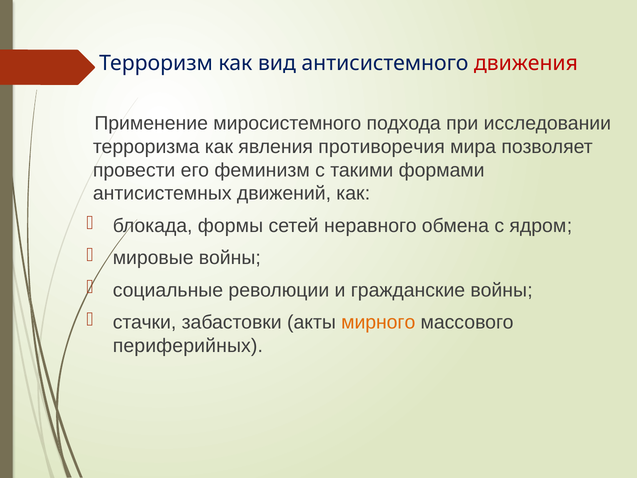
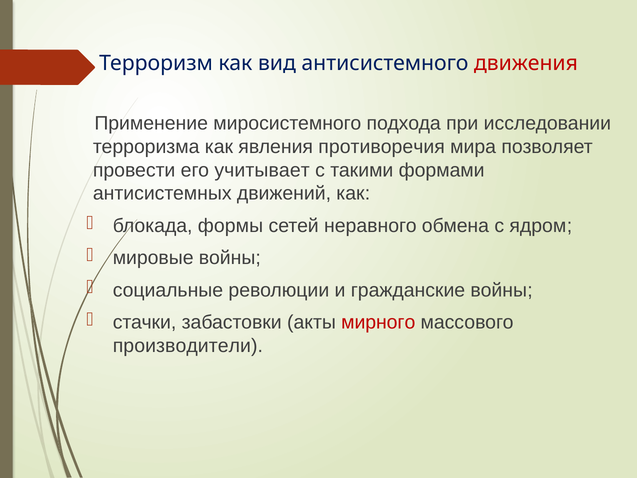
феминизм: феминизм -> учитывает (262, 170)
мирного colour: orange -> red (378, 322)
периферийных: периферийных -> производители (188, 345)
